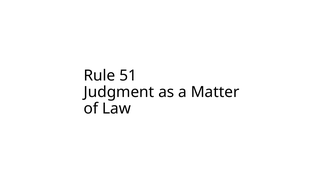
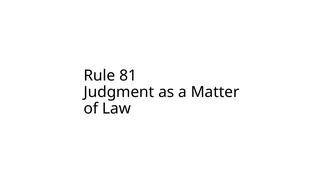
51: 51 -> 81 (128, 76)
